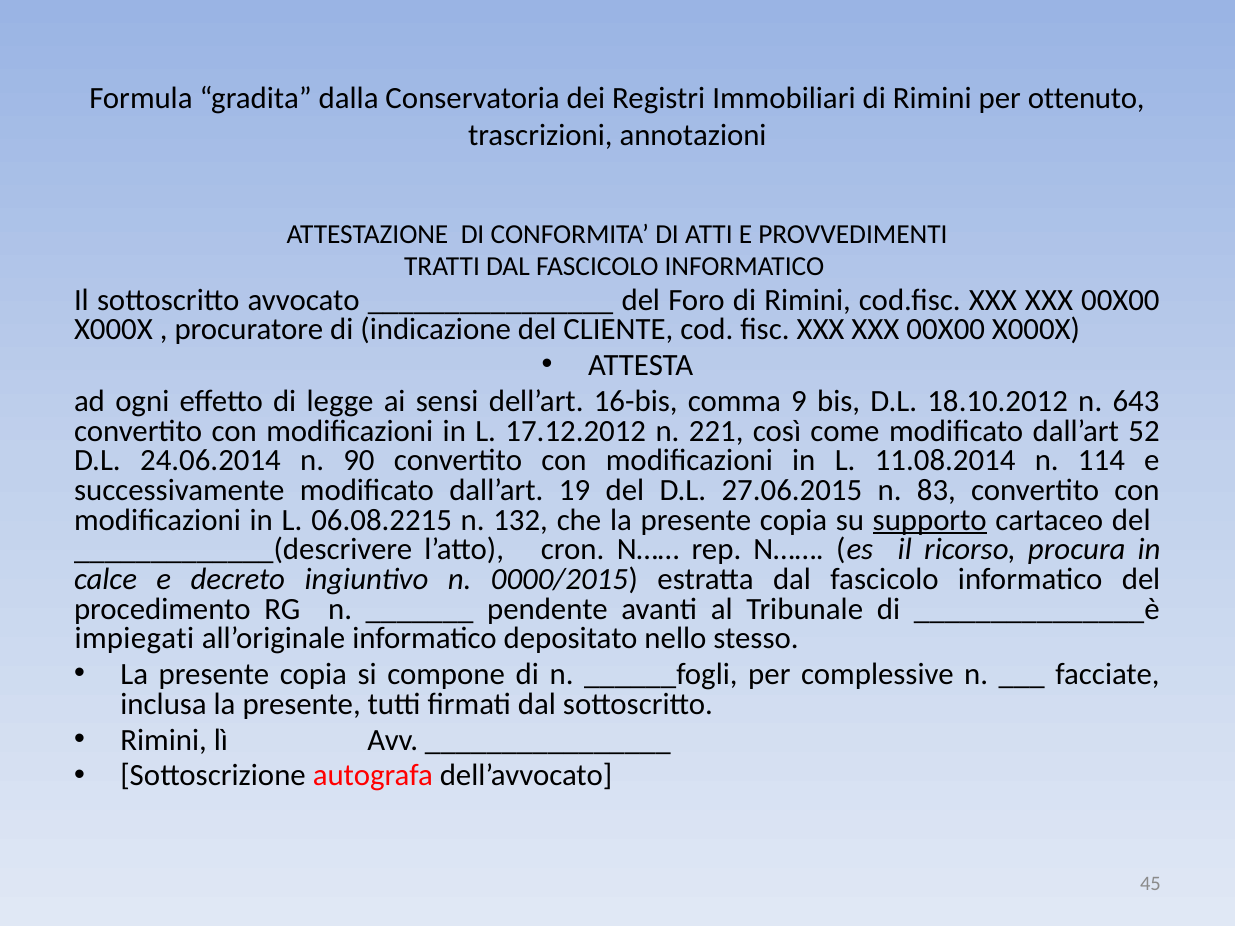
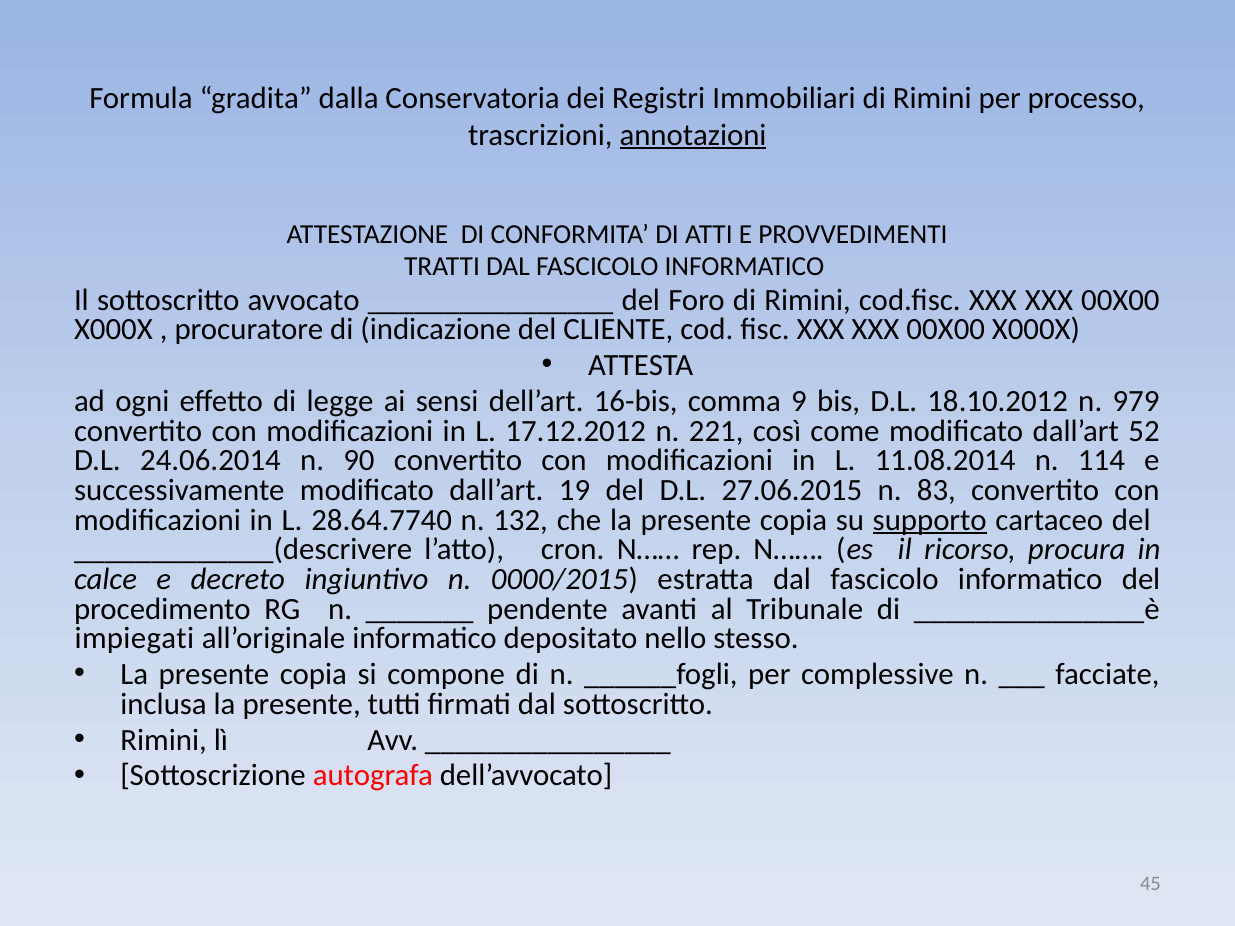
ottenuto: ottenuto -> processo (1086, 98)
annotazioni underline: none -> present (693, 135)
643: 643 -> 979 (1136, 402)
06.08.2215: 06.08.2215 -> 28.64.7740 (382, 520)
